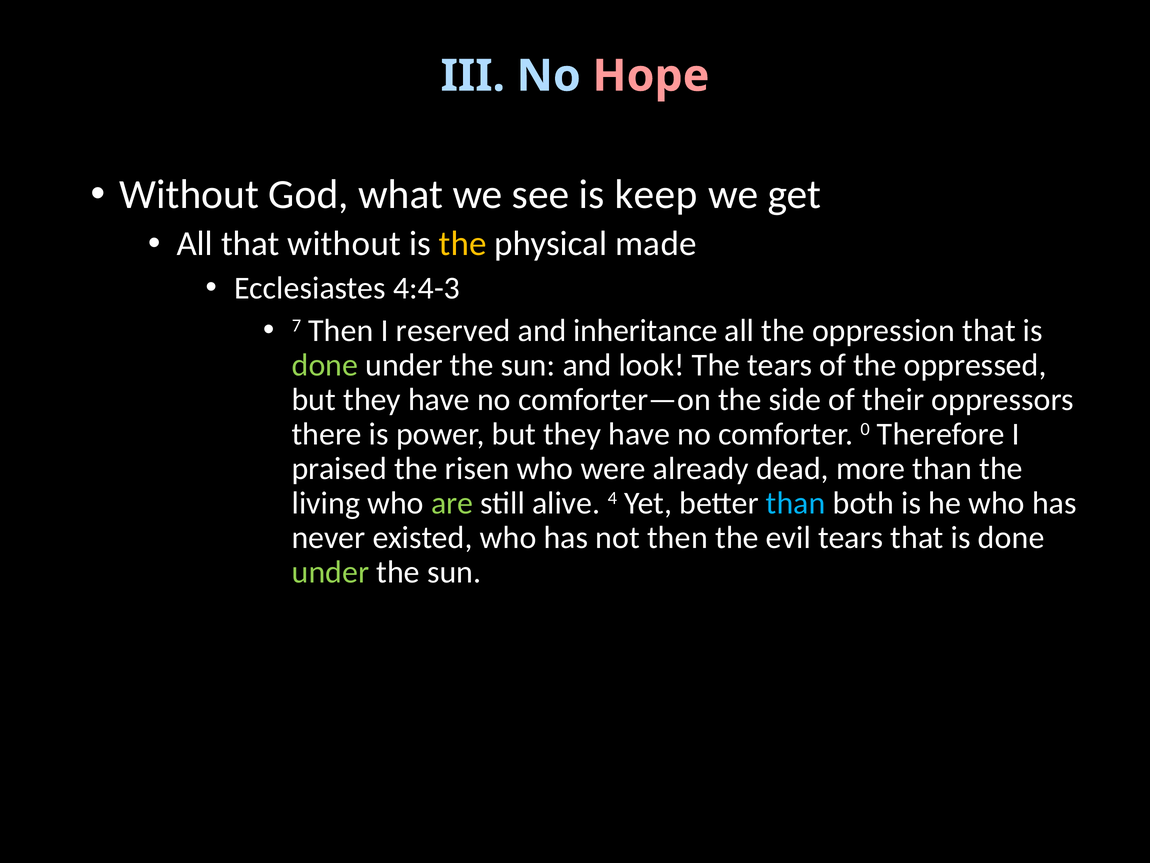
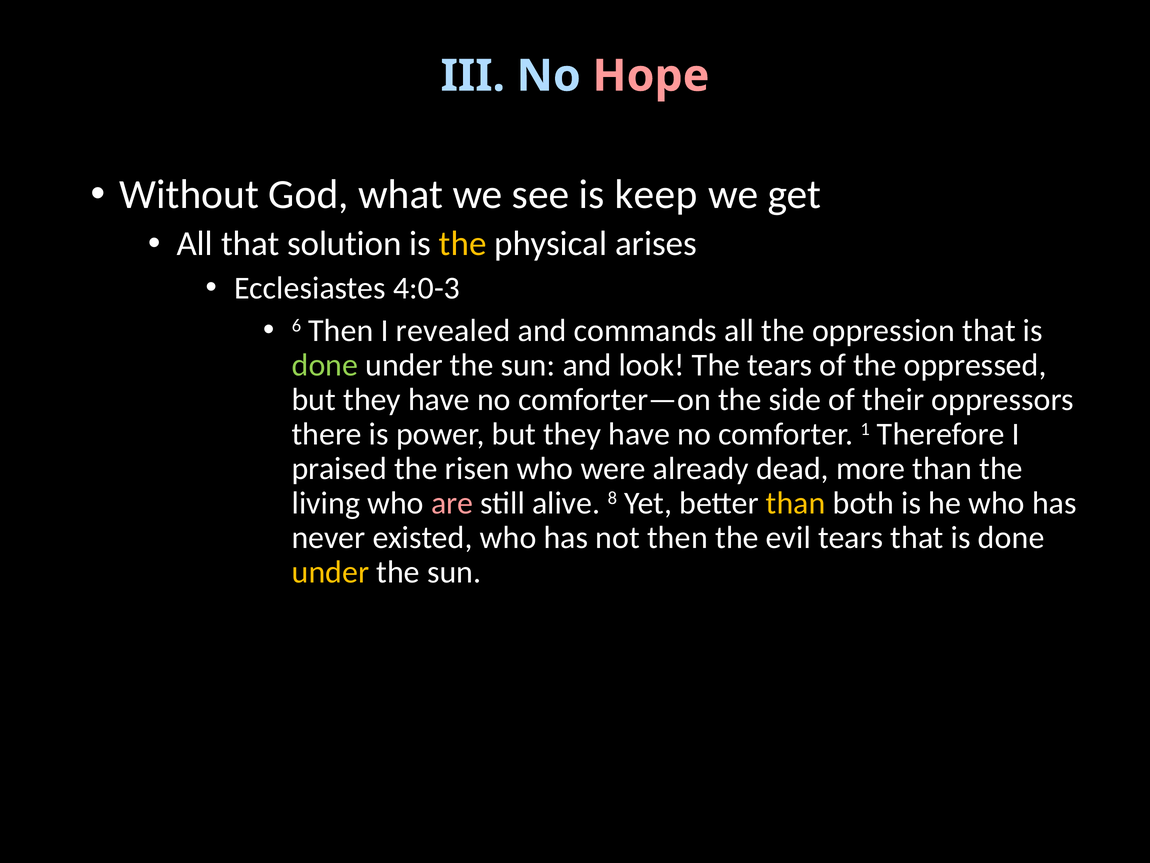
that without: without -> solution (344, 244)
made: made -> arises (656, 244)
4:4-3: 4:4-3 -> 4:0-3 (427, 288)
7: 7 -> 6 (296, 325)
reserved: reserved -> revealed (453, 330)
inheritance: inheritance -> commands (645, 330)
0: 0 -> 1 (865, 429)
are colour: light green -> pink (452, 503)
4: 4 -> 8 (612, 498)
than colour: light blue -> yellow (796, 503)
under colour: light green -> yellow (331, 572)
